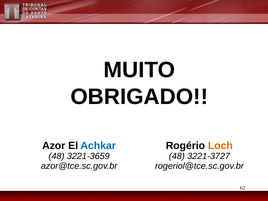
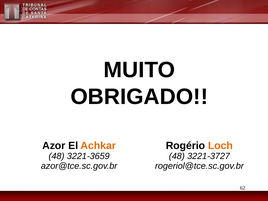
Achkar colour: blue -> orange (98, 146)
